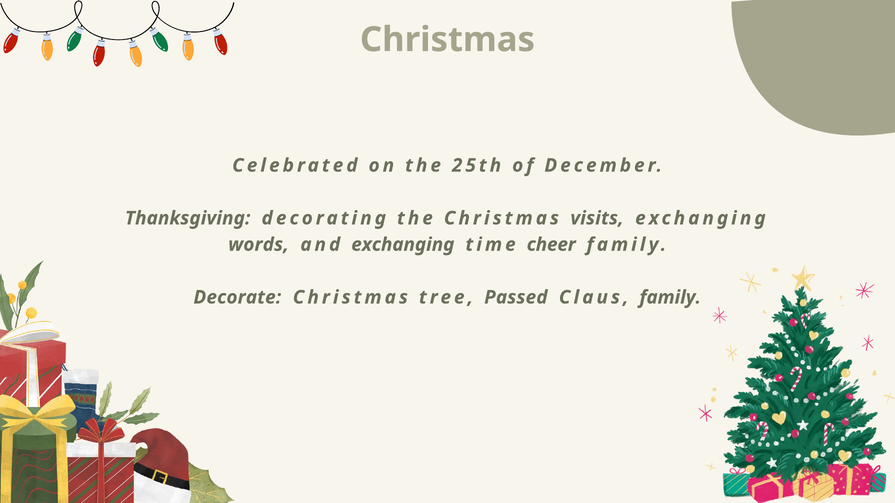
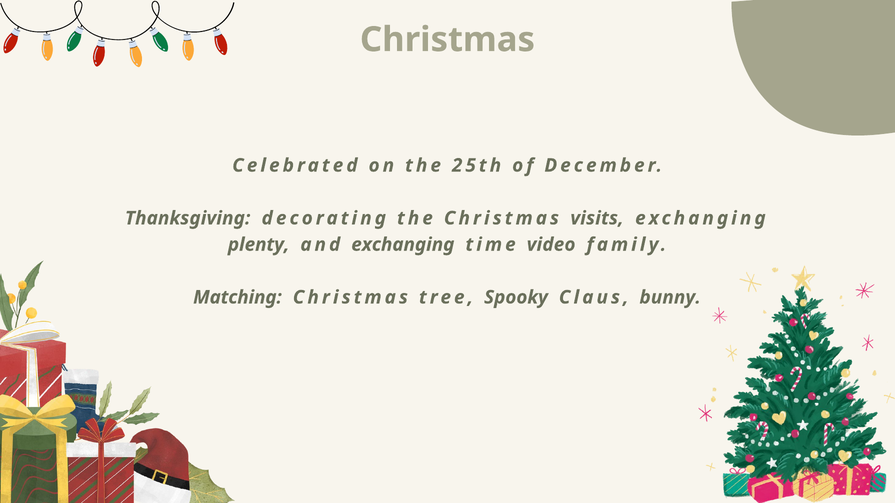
words: words -> plenty (259, 245)
cheer: cheer -> video (551, 245)
Decorate: Decorate -> Matching (238, 298)
Passed: Passed -> Spooky (516, 298)
Claus family: family -> bunny (670, 298)
